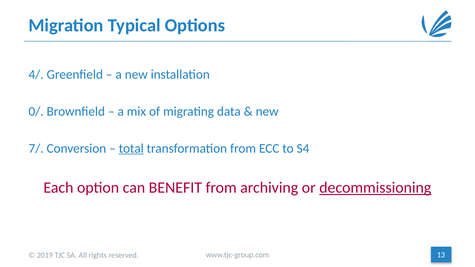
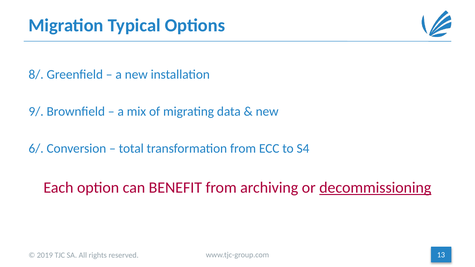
4/: 4/ -> 8/ (36, 75)
0/: 0/ -> 9/ (36, 112)
7/: 7/ -> 6/ (36, 148)
total underline: present -> none (131, 148)
